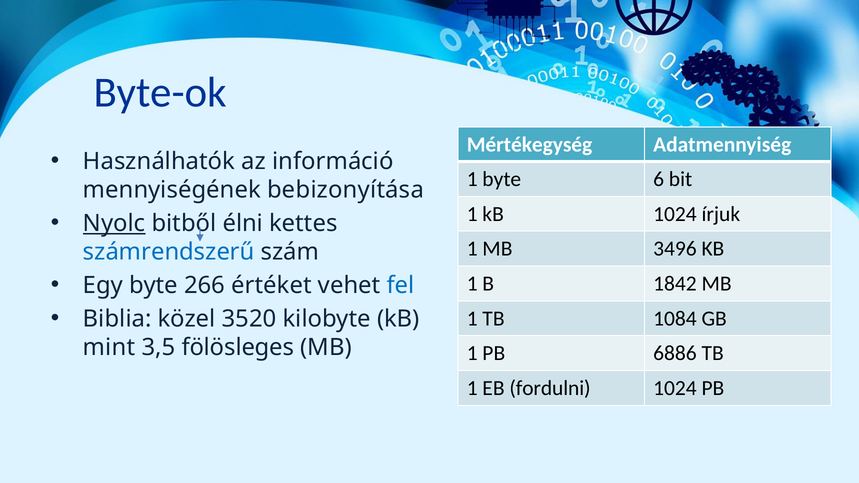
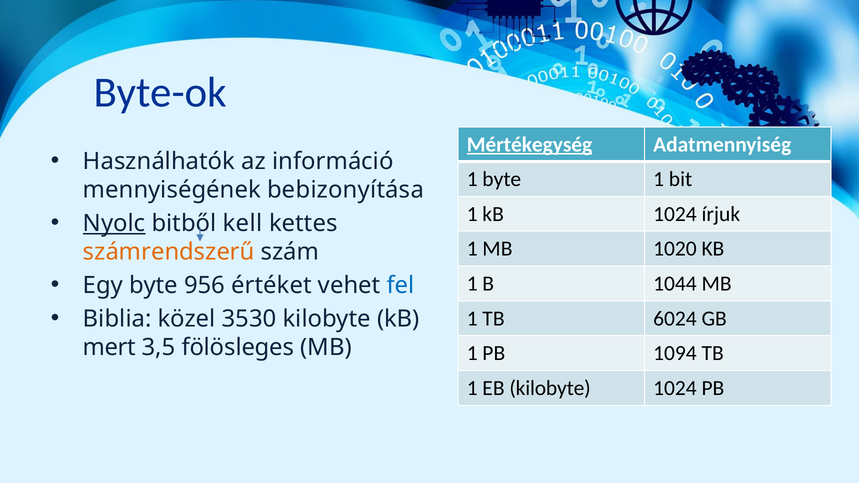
Mértékegység underline: none -> present (530, 144)
byte 6: 6 -> 1 (659, 179)
élni: élni -> kell (243, 224)
3496: 3496 -> 1020 (675, 249)
számrendszerű colour: blue -> orange (169, 252)
266: 266 -> 956 (205, 286)
1842: 1842 -> 1044 (675, 284)
3520: 3520 -> 3530 (249, 319)
1084: 1084 -> 6024 (675, 319)
mint: mint -> mert (109, 348)
6886: 6886 -> 1094 (675, 353)
EB fordulni: fordulni -> kilobyte (550, 388)
